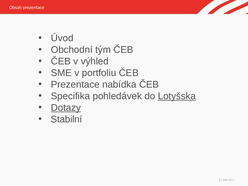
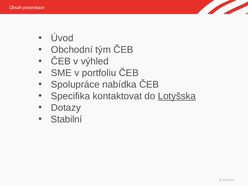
Prezentace: Prezentace -> Spolupráce (75, 85)
pohledávek: pohledávek -> kontaktovat (117, 96)
Dotazy underline: present -> none (66, 108)
